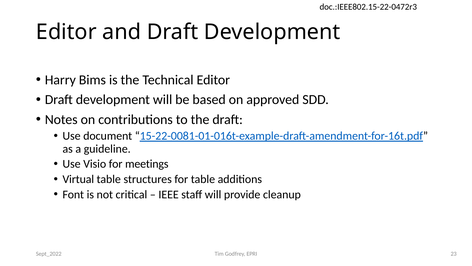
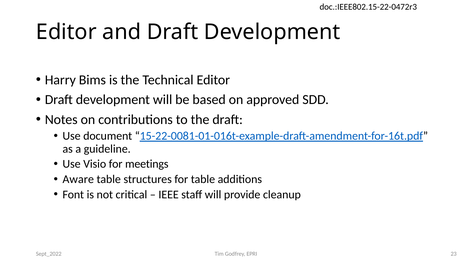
Virtual: Virtual -> Aware (78, 179)
